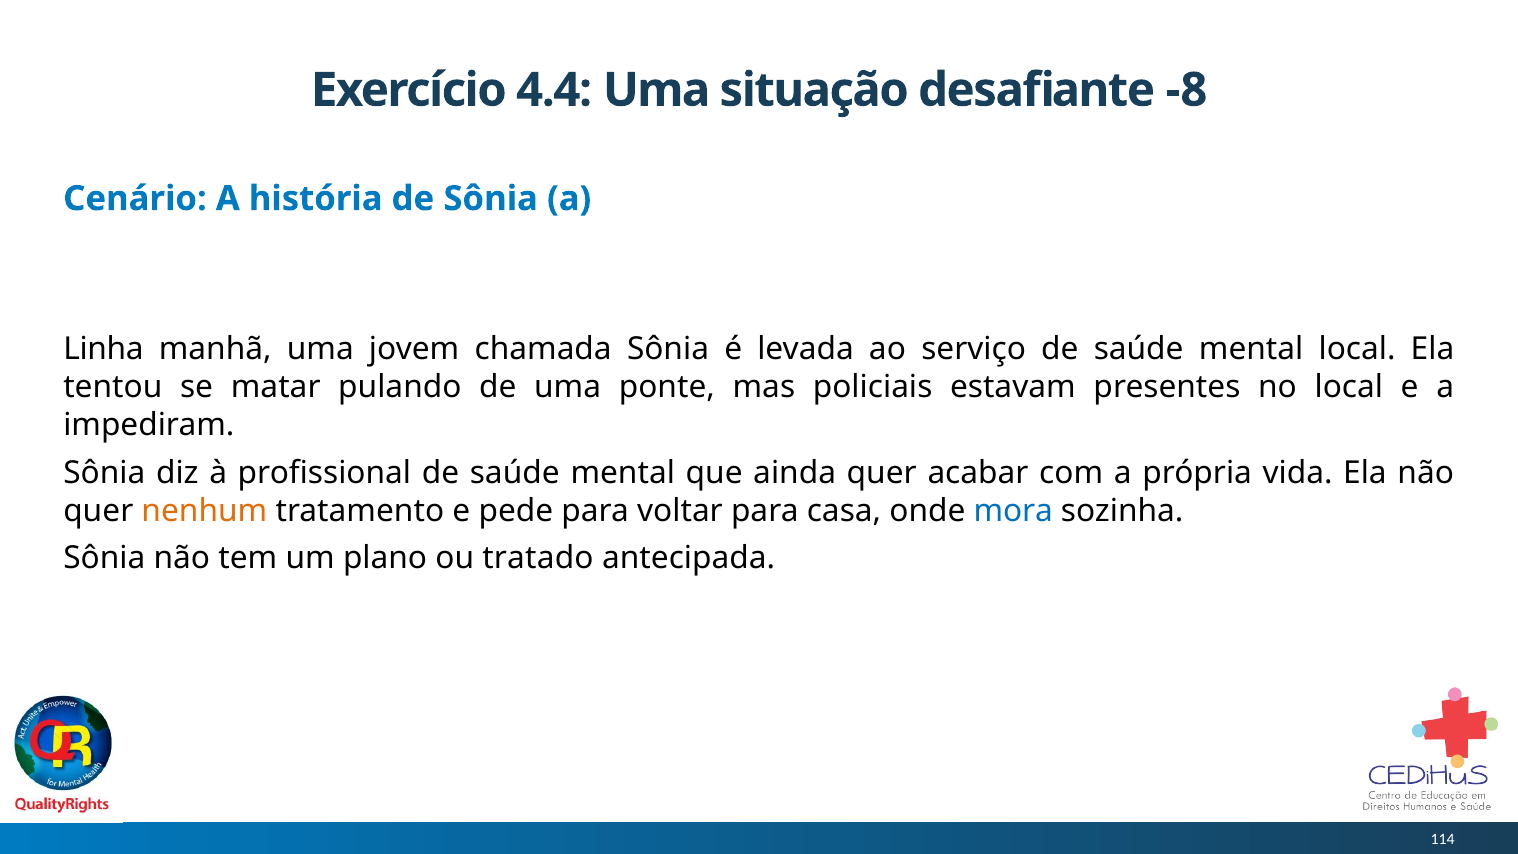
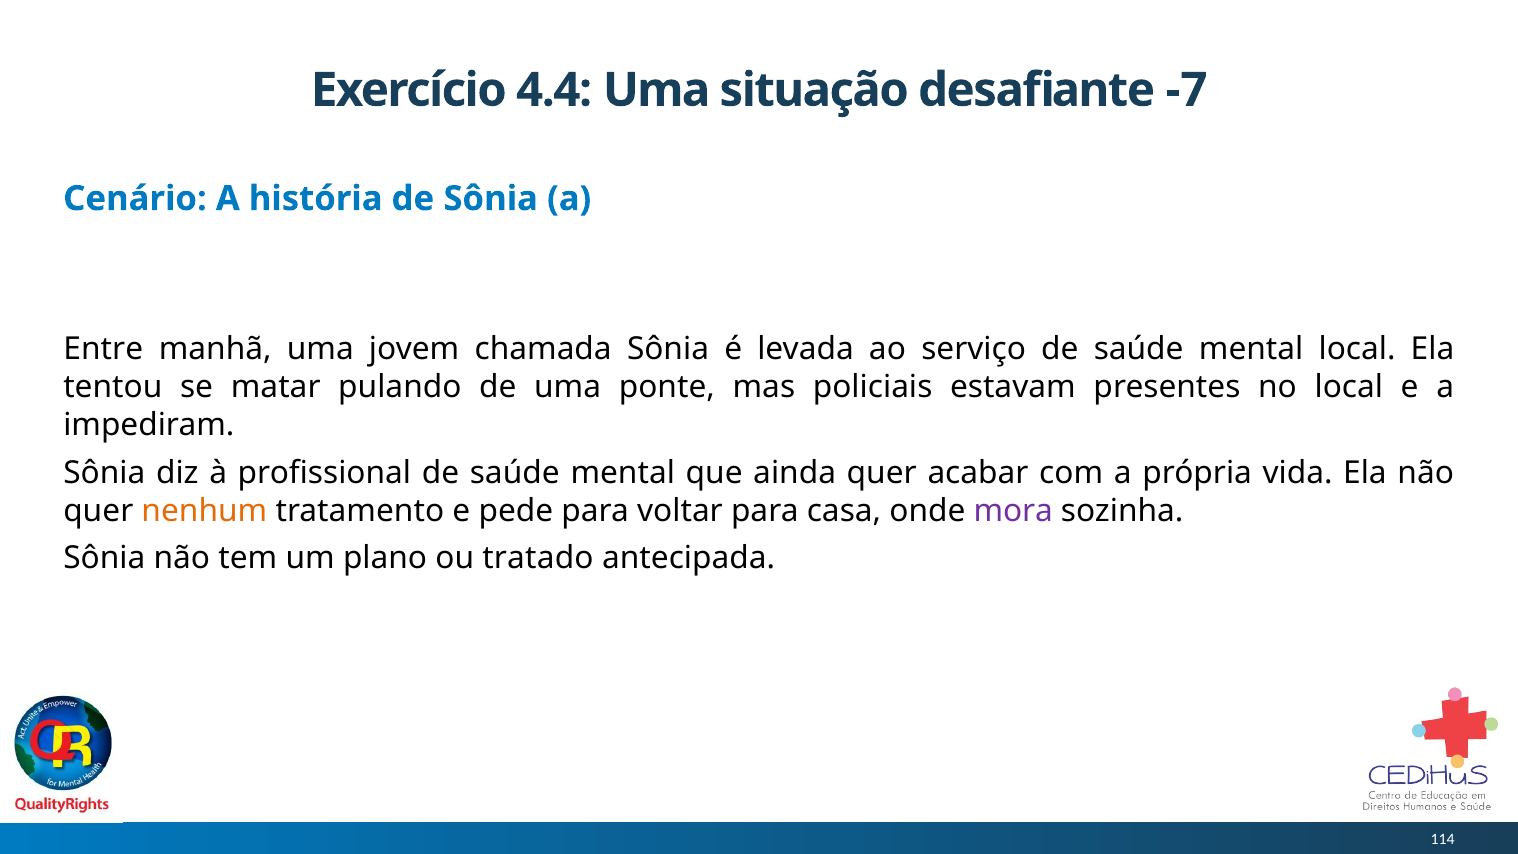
-8: -8 -> -7 (1187, 90)
Linha: Linha -> Entre (103, 349)
mora colour: blue -> purple (1013, 510)
